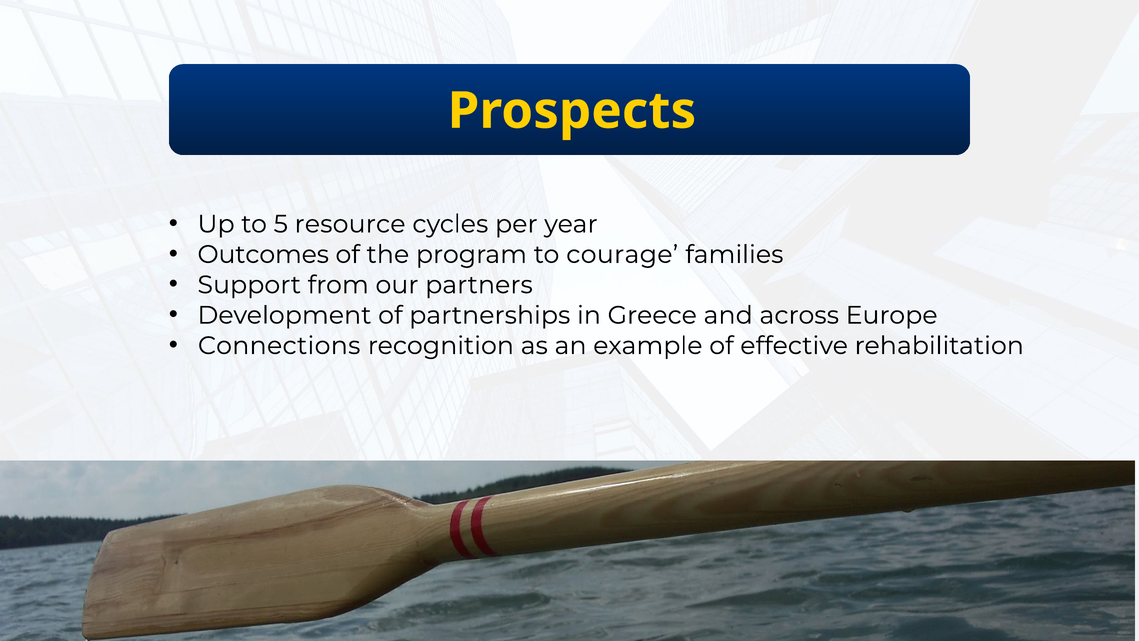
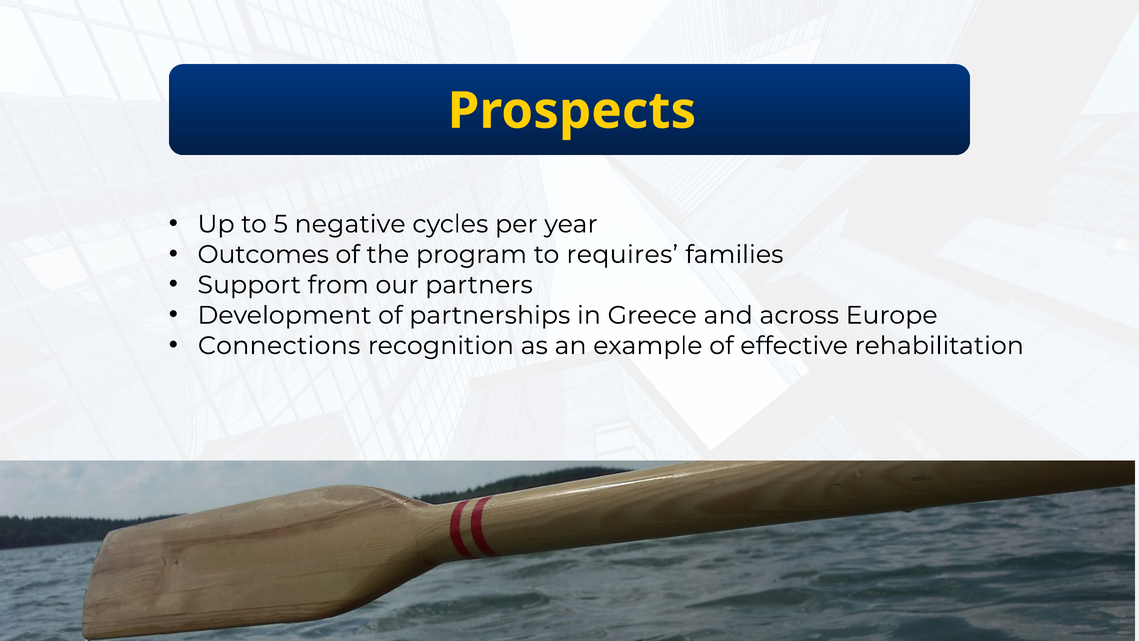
resource: resource -> negative (350, 224)
courage: courage -> requires (622, 254)
